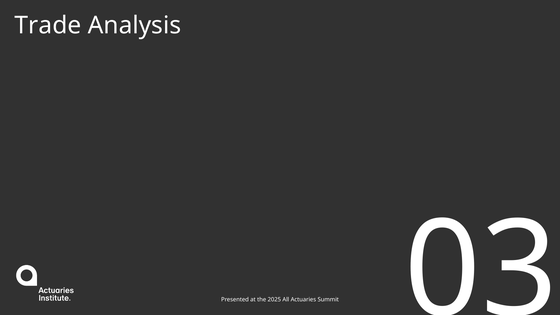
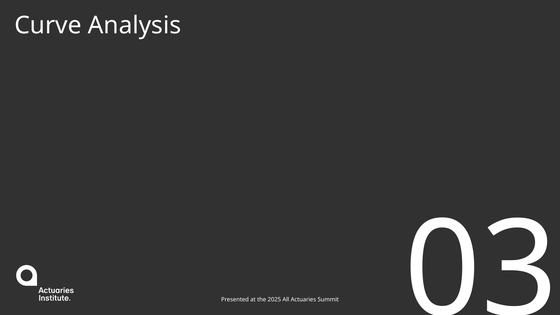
Trade: Trade -> Curve (48, 25)
